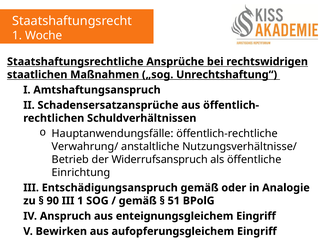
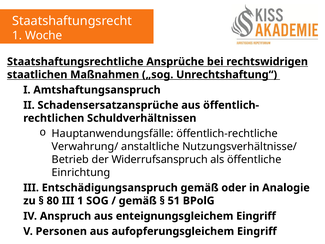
90: 90 -> 80 (53, 201)
Bewirken: Bewirken -> Personen (61, 231)
